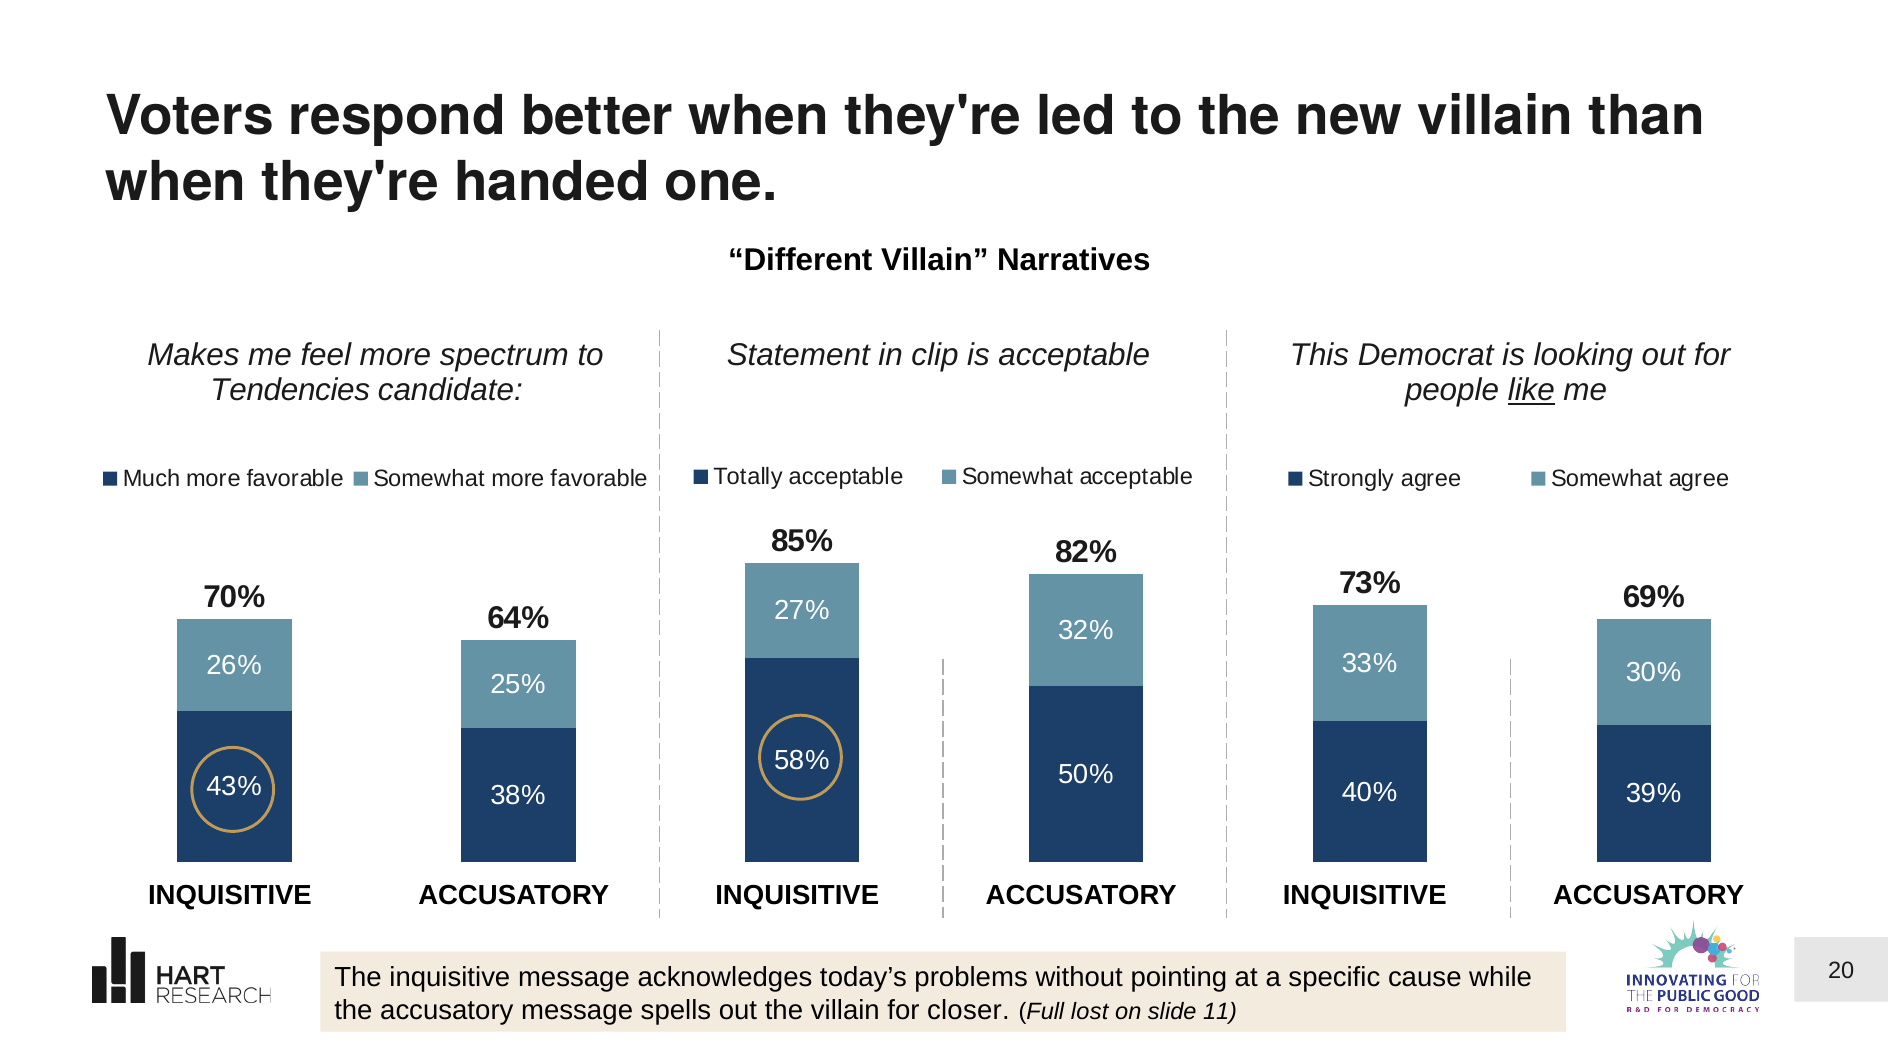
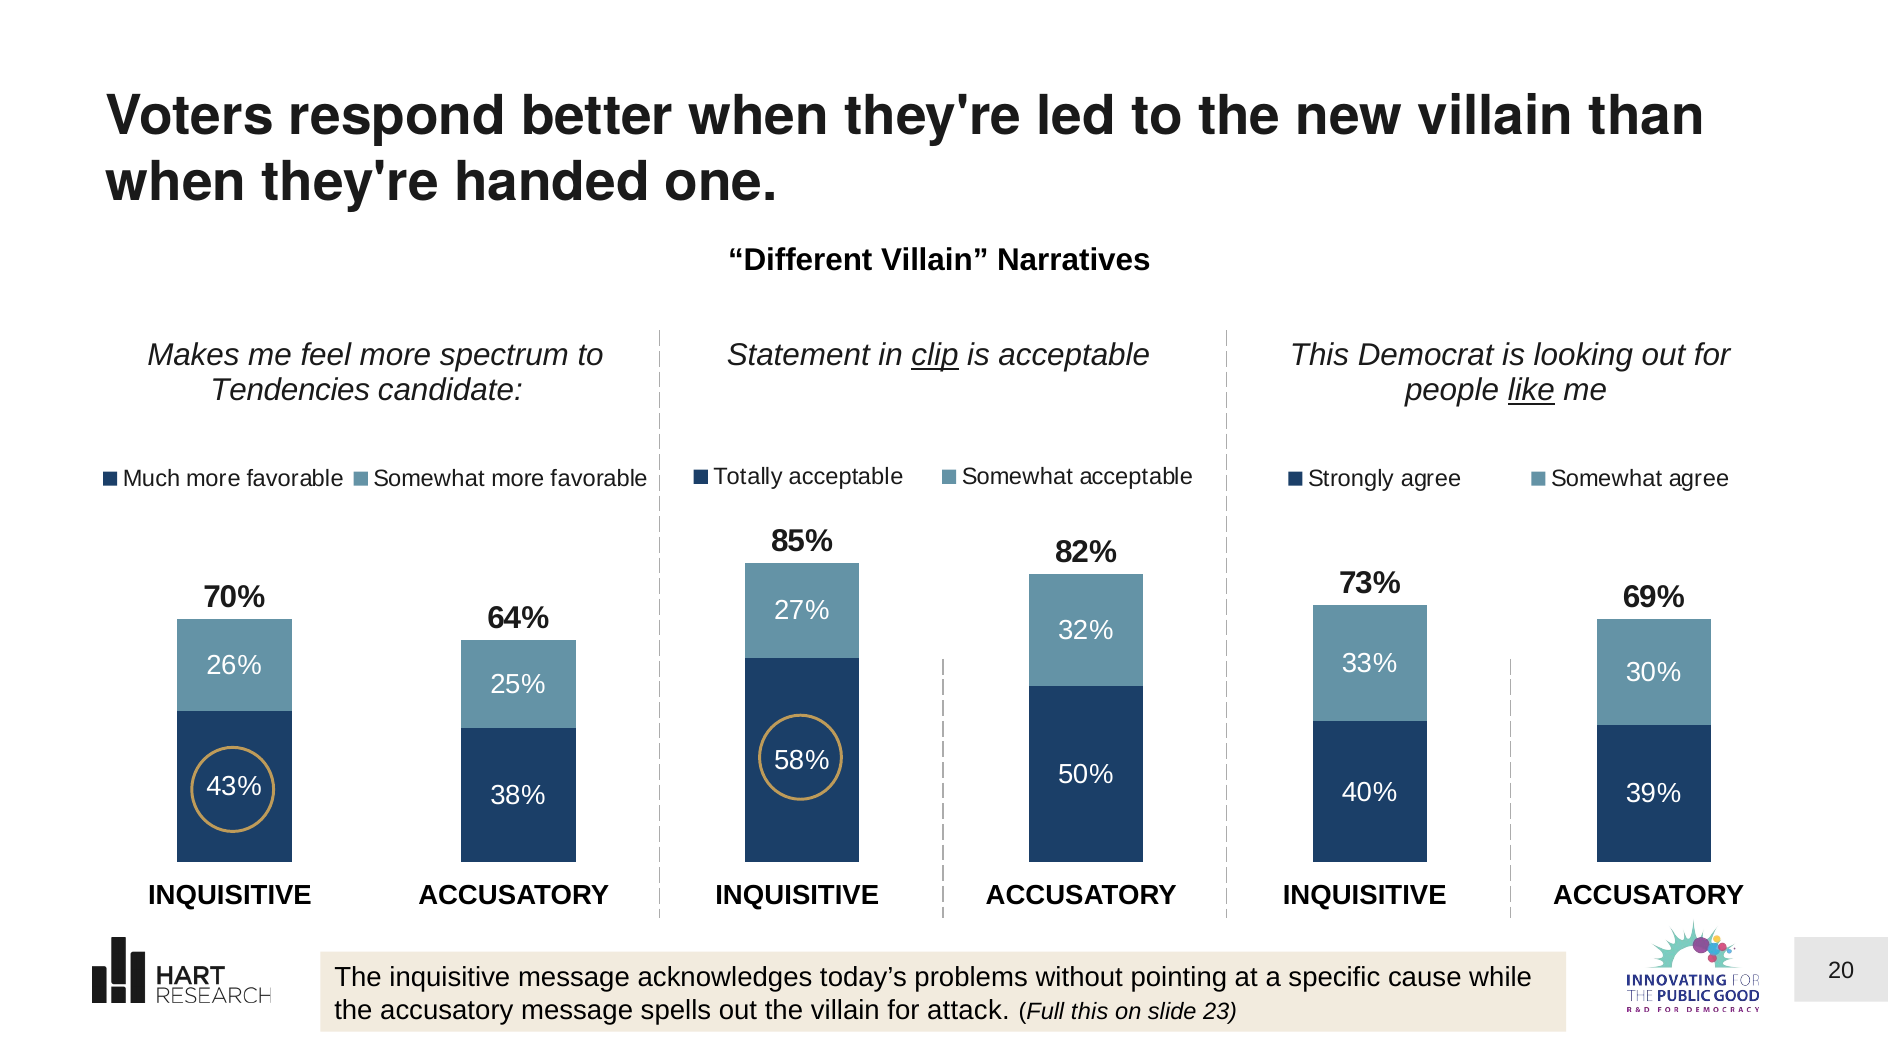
clip underline: none -> present (935, 355)
closer: closer -> attack (968, 1010)
Full lost: lost -> this (1090, 1011)
11: 11 -> 23 (1220, 1011)
